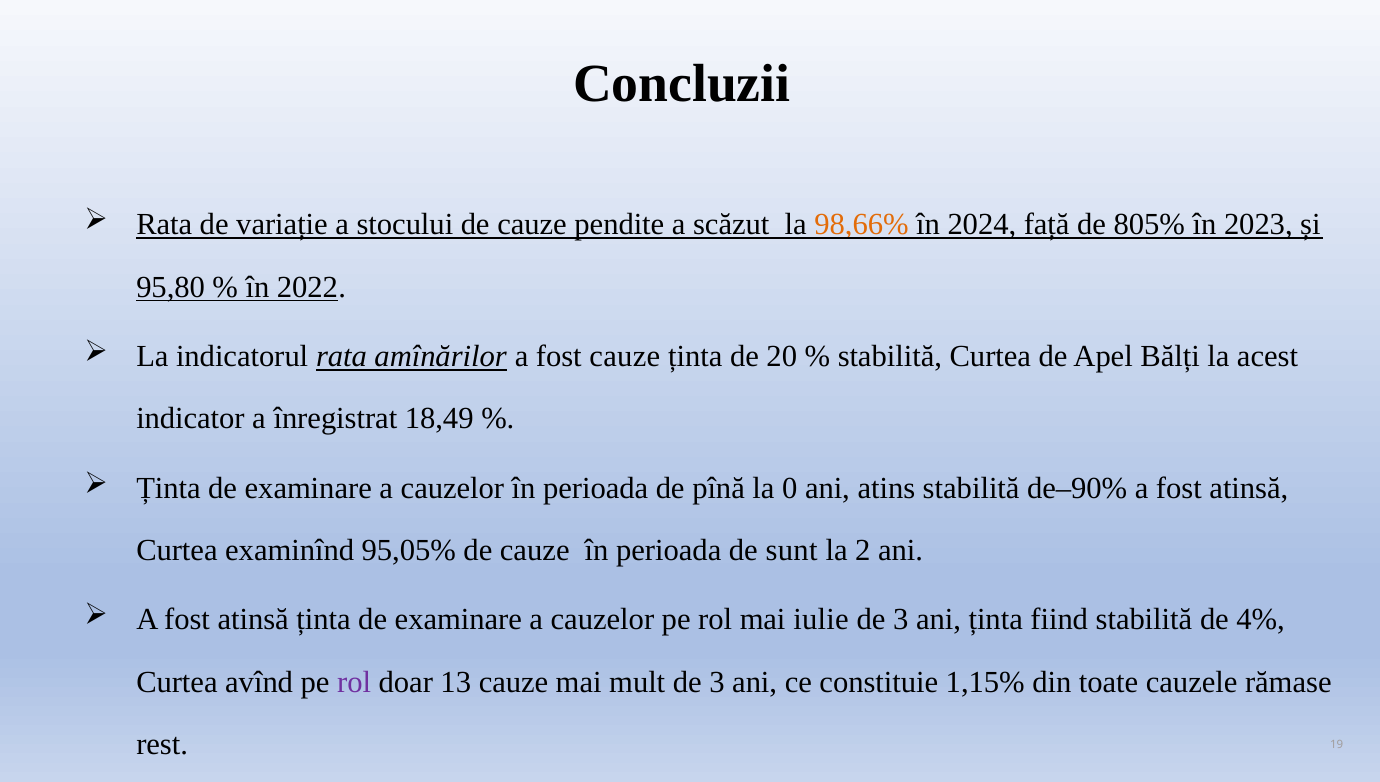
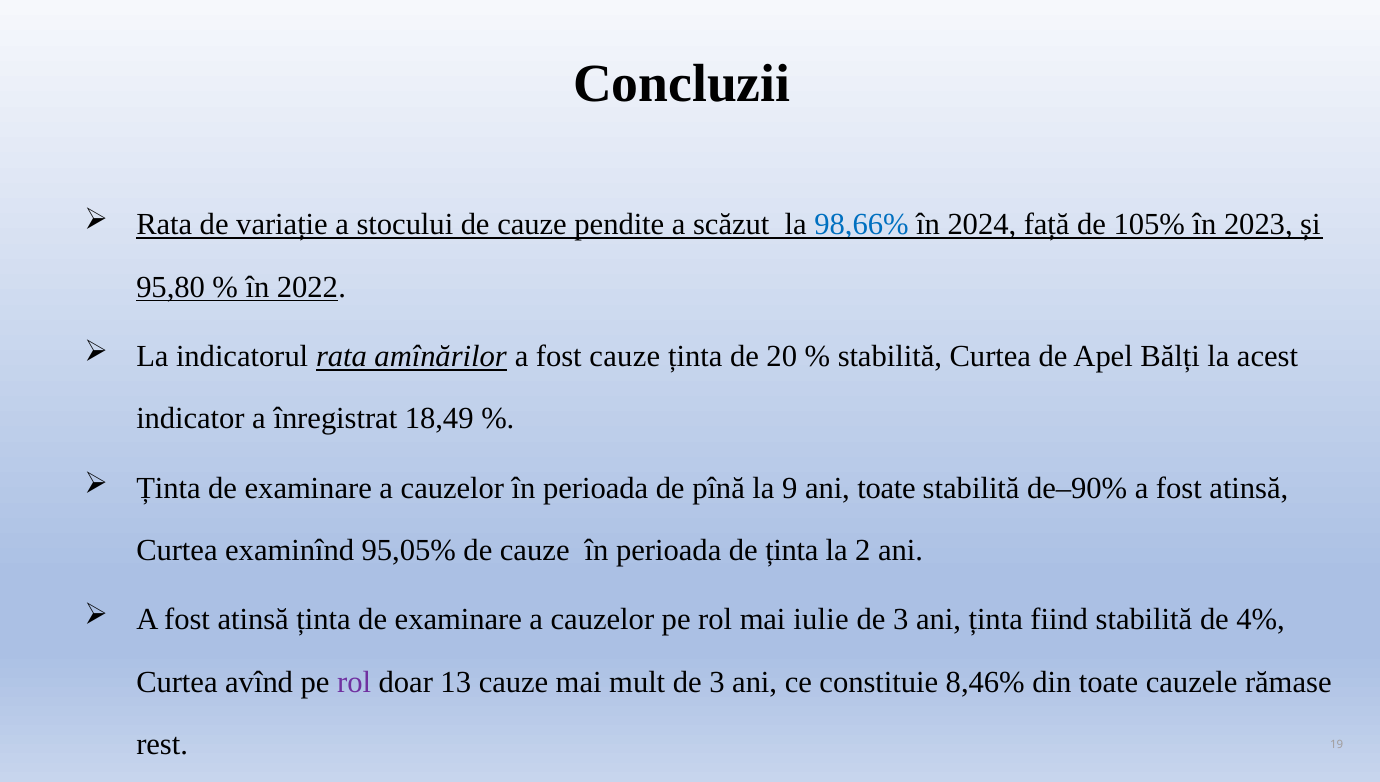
98,66% colour: orange -> blue (862, 225)
805%: 805% -> 105% (1149, 225)
0: 0 -> 9 (790, 488)
ani atins: atins -> toate (887, 488)
de sunt: sunt -> ținta (792, 551)
1,15%: 1,15% -> 8,46% (985, 683)
